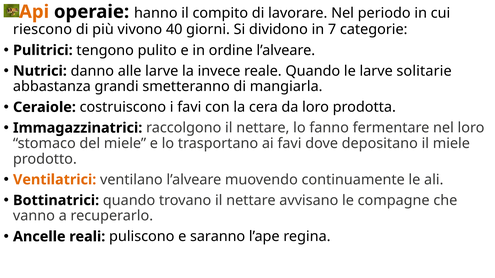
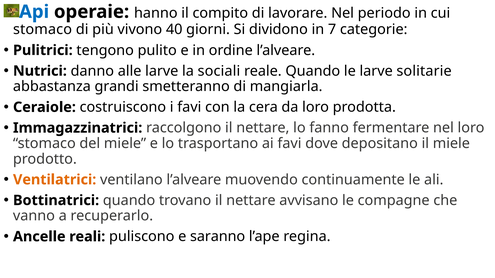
Api colour: orange -> blue (34, 12)
riescono: riescono -> stomaco (43, 30)
invece: invece -> sociali (219, 71)
